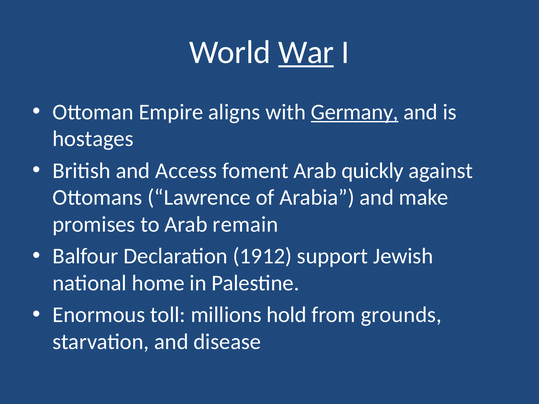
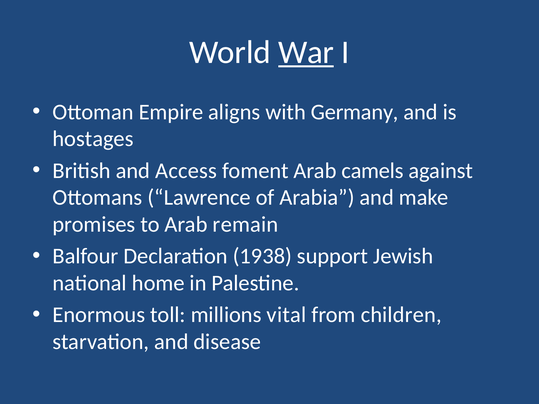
Germany underline: present -> none (355, 112)
quickly: quickly -> camels (373, 171)
1912: 1912 -> 1938 (262, 256)
hold: hold -> vital (286, 315)
grounds: grounds -> children (401, 315)
